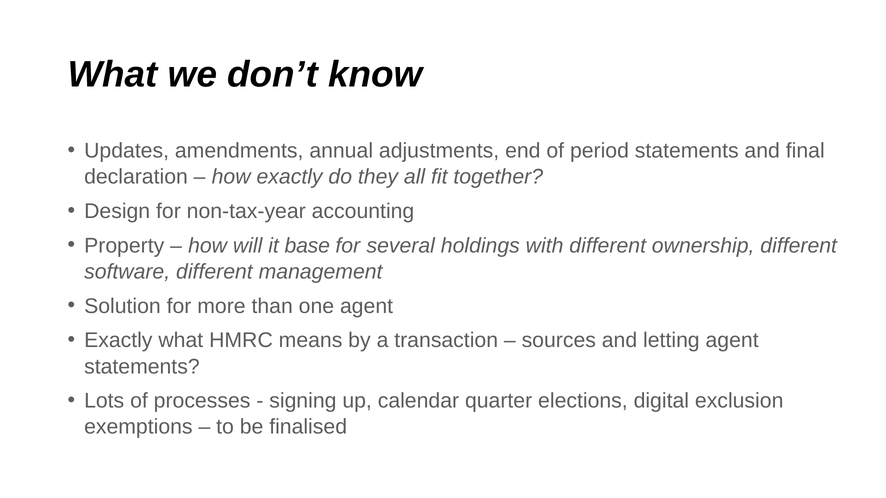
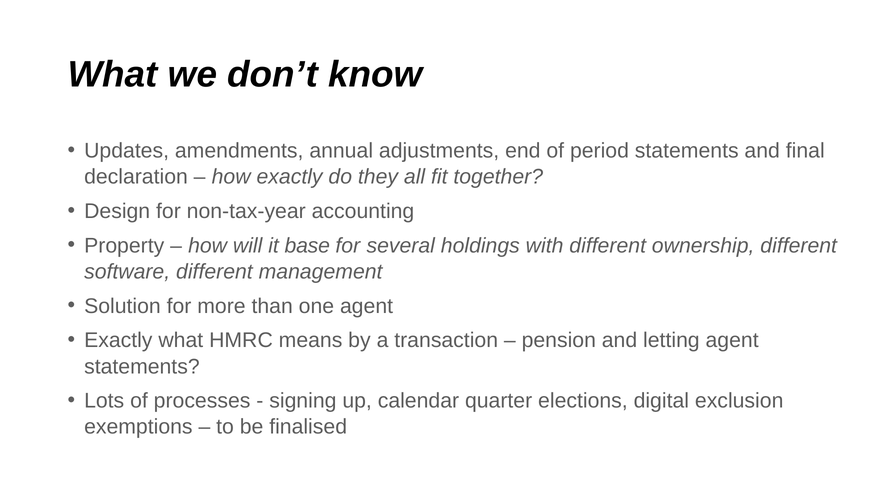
sources: sources -> pension (559, 341)
